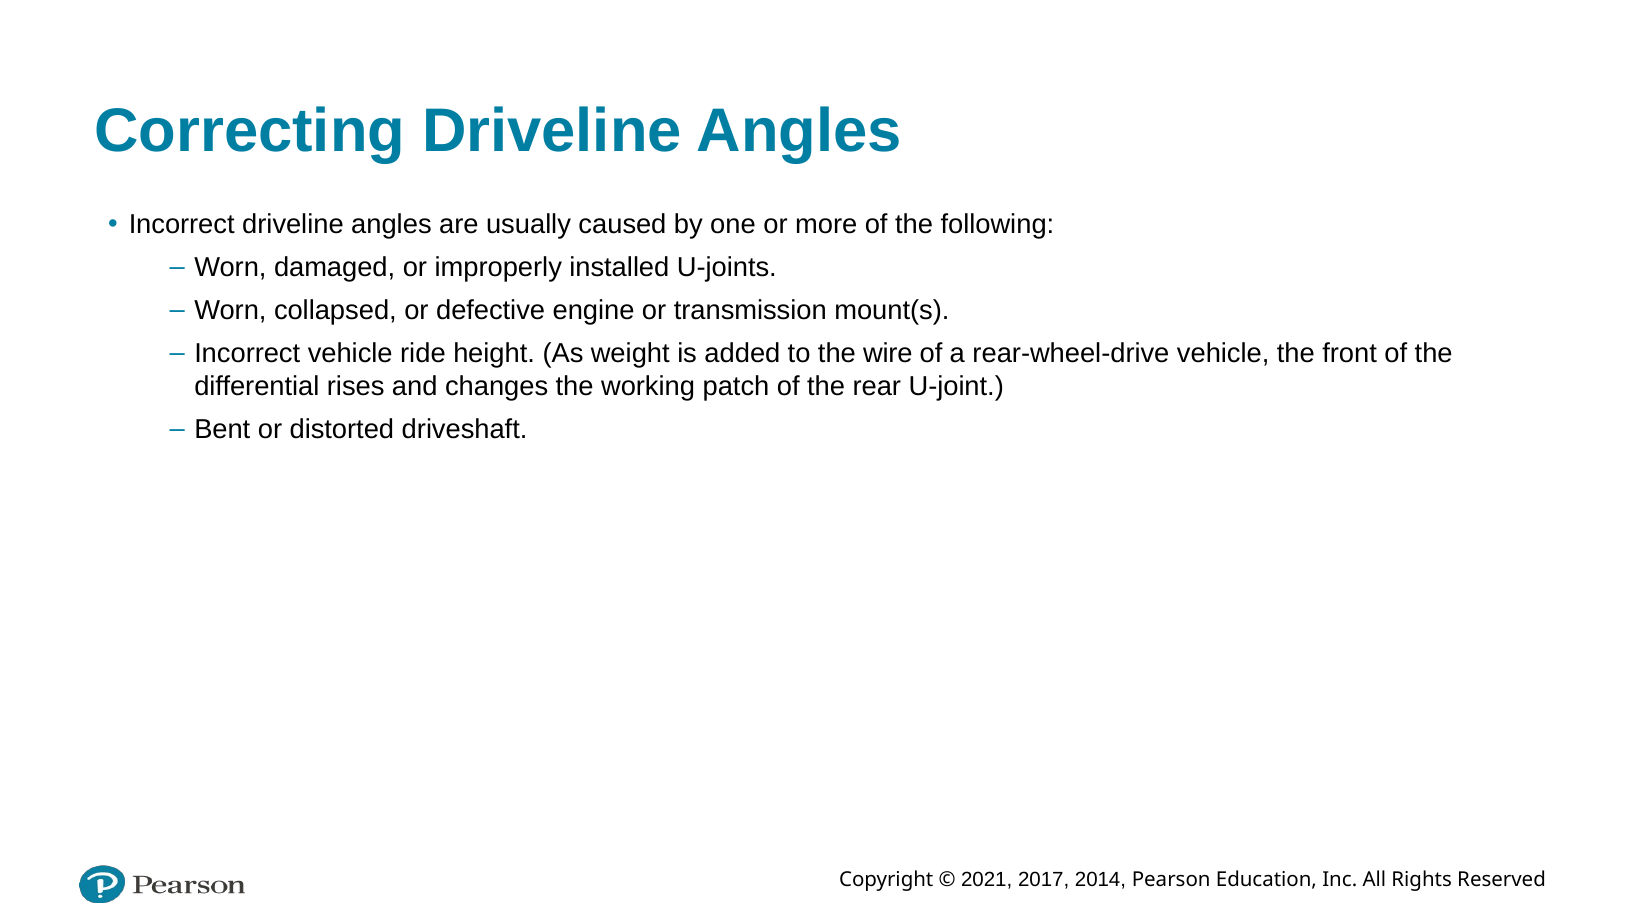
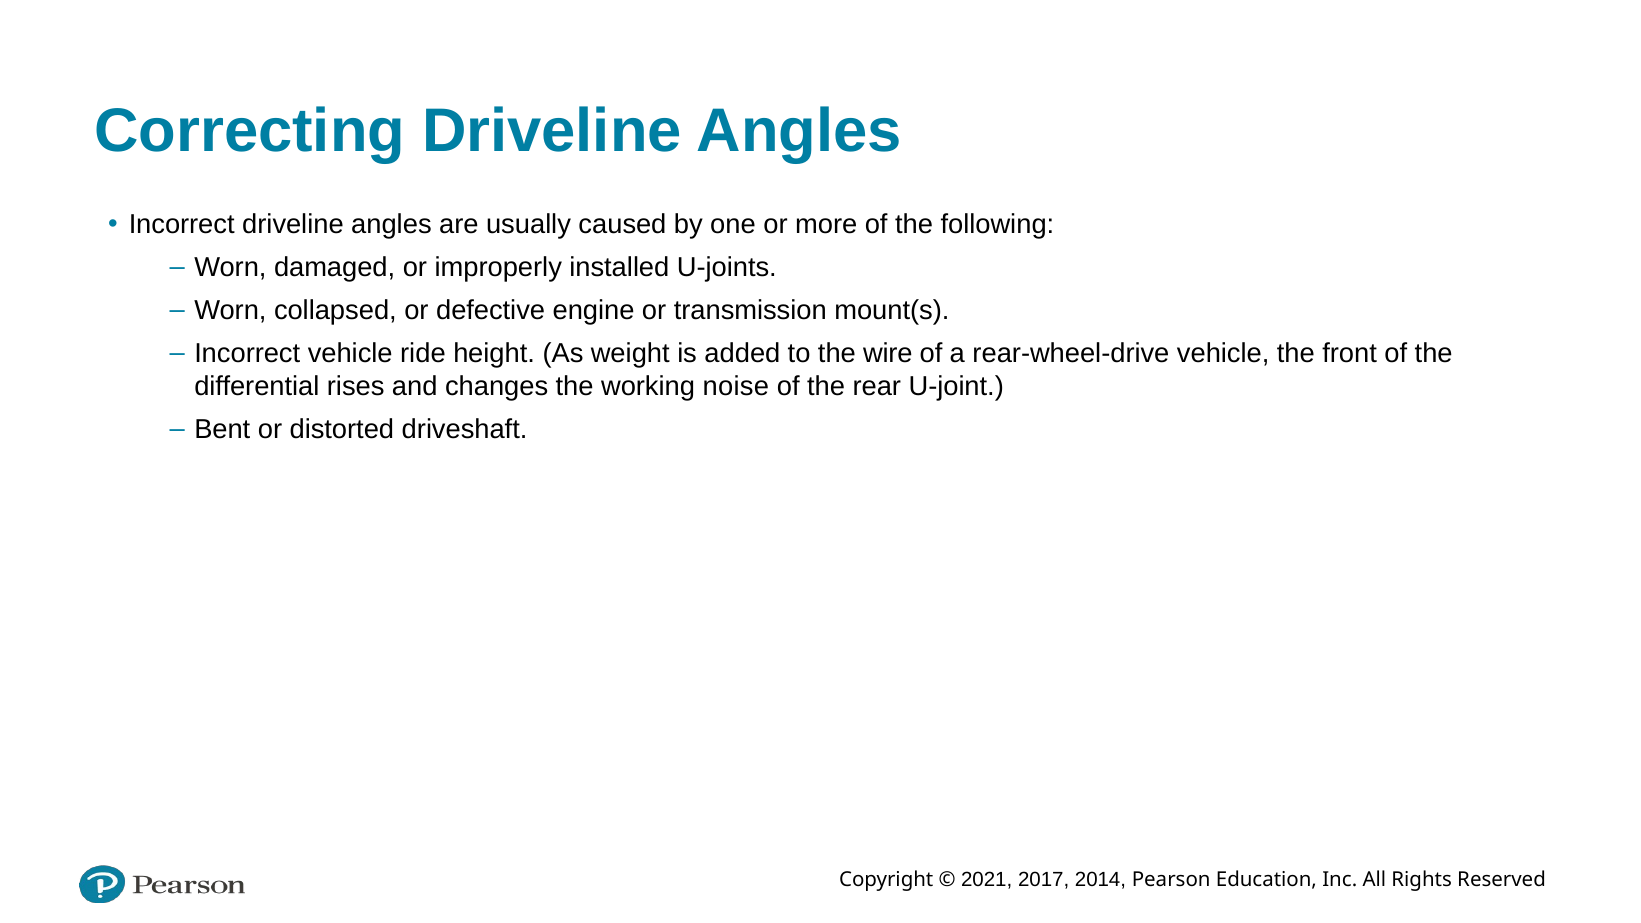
patch: patch -> noise (736, 387)
